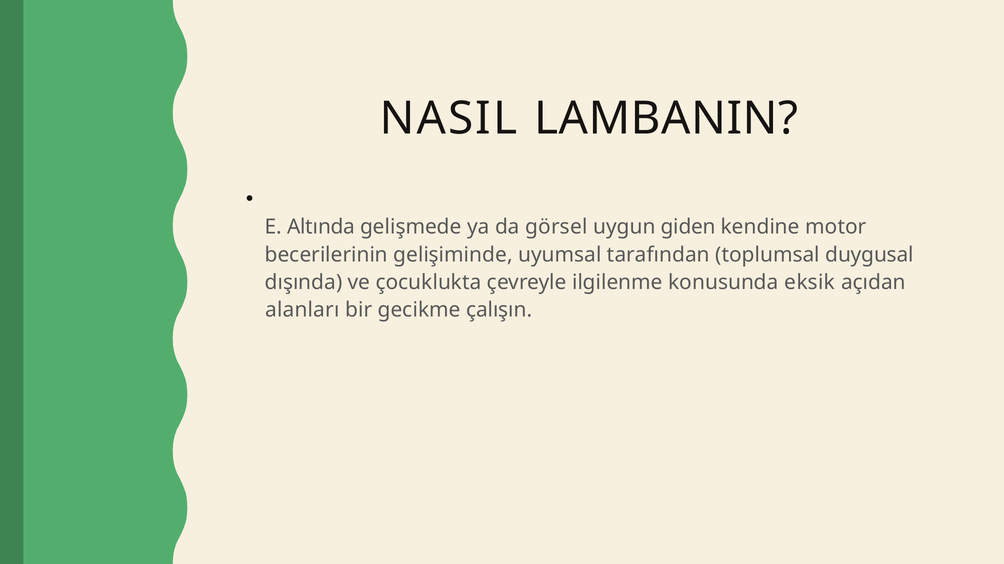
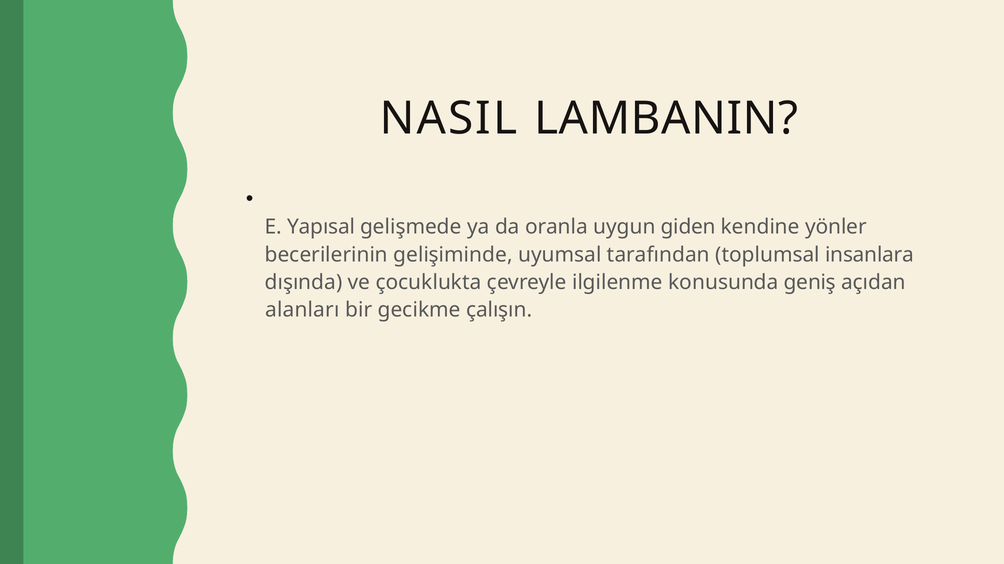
Altında: Altında -> Yapısal (321, 227)
görsel: görsel -> oranla (556, 227)
motor: motor -> yönler (836, 227)
duygusal: duygusal -> insanlara (870, 255)
eksik: eksik -> geniş (810, 283)
